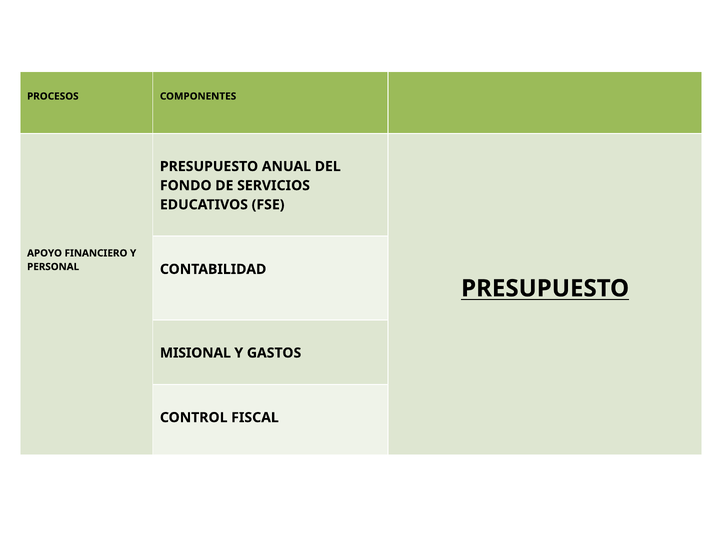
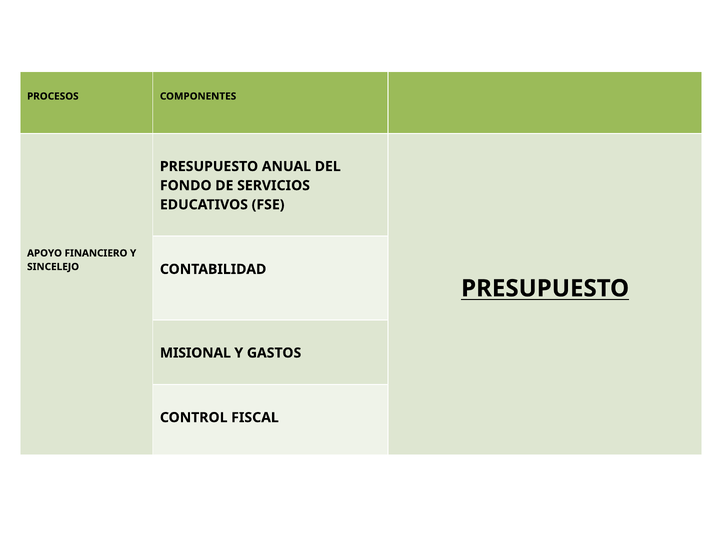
PERSONAL: PERSONAL -> SINCELEJO (53, 267)
